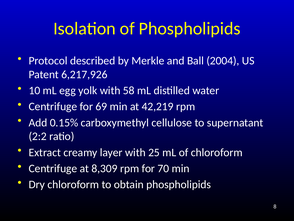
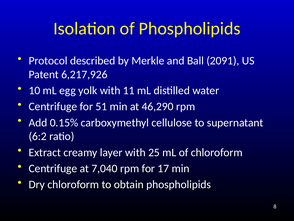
2004: 2004 -> 2091 (223, 61)
58: 58 -> 11 (129, 90)
69: 69 -> 51 (101, 106)
42,219: 42,219 -> 46,290 (158, 106)
2:2: 2:2 -> 6:2 (38, 136)
8,309: 8,309 -> 7,040 (105, 168)
70: 70 -> 17 (163, 168)
